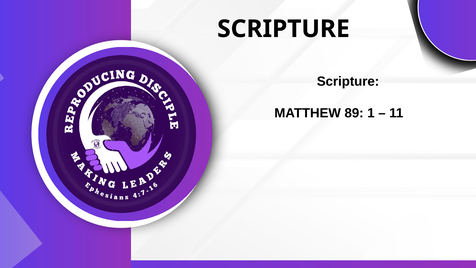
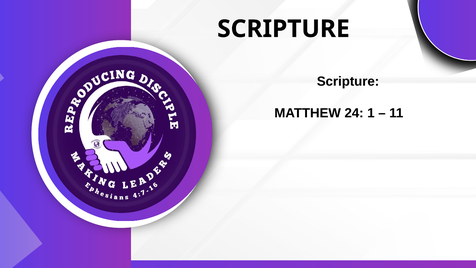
89: 89 -> 24 (354, 113)
